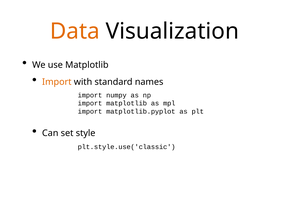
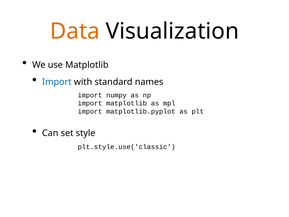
Import colour: orange -> blue (57, 82)
